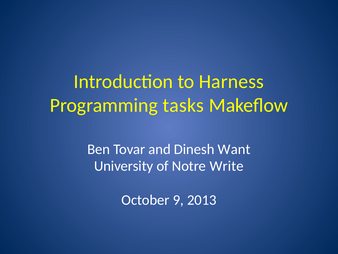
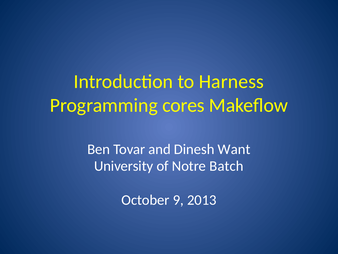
tasks: tasks -> cores (183, 105)
Write: Write -> Batch (227, 166)
